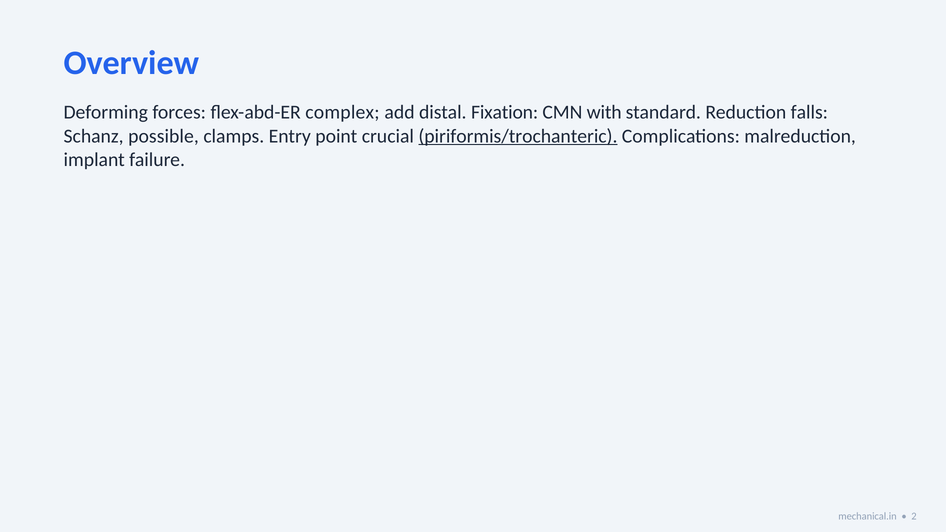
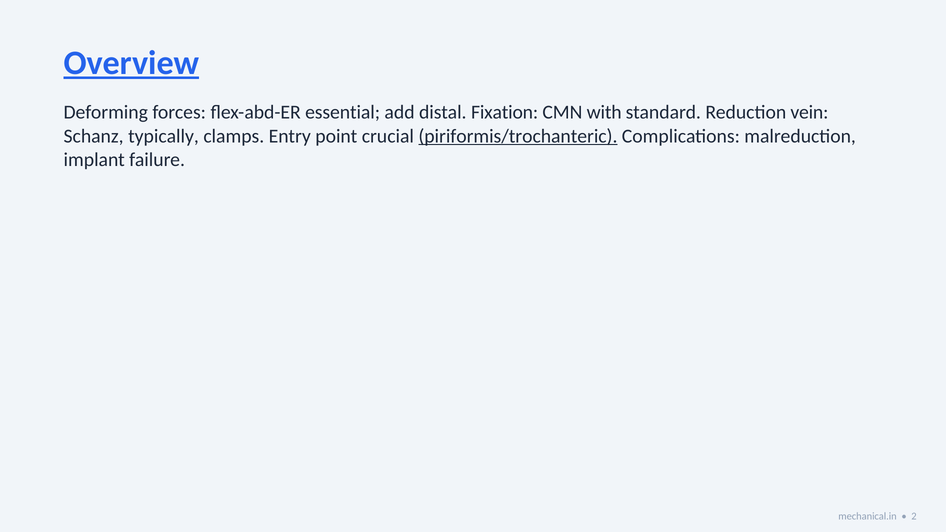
Overview underline: none -> present (131, 63)
complex: complex -> essential (343, 113)
falls: falls -> vein (809, 113)
possible: possible -> typically (164, 136)
